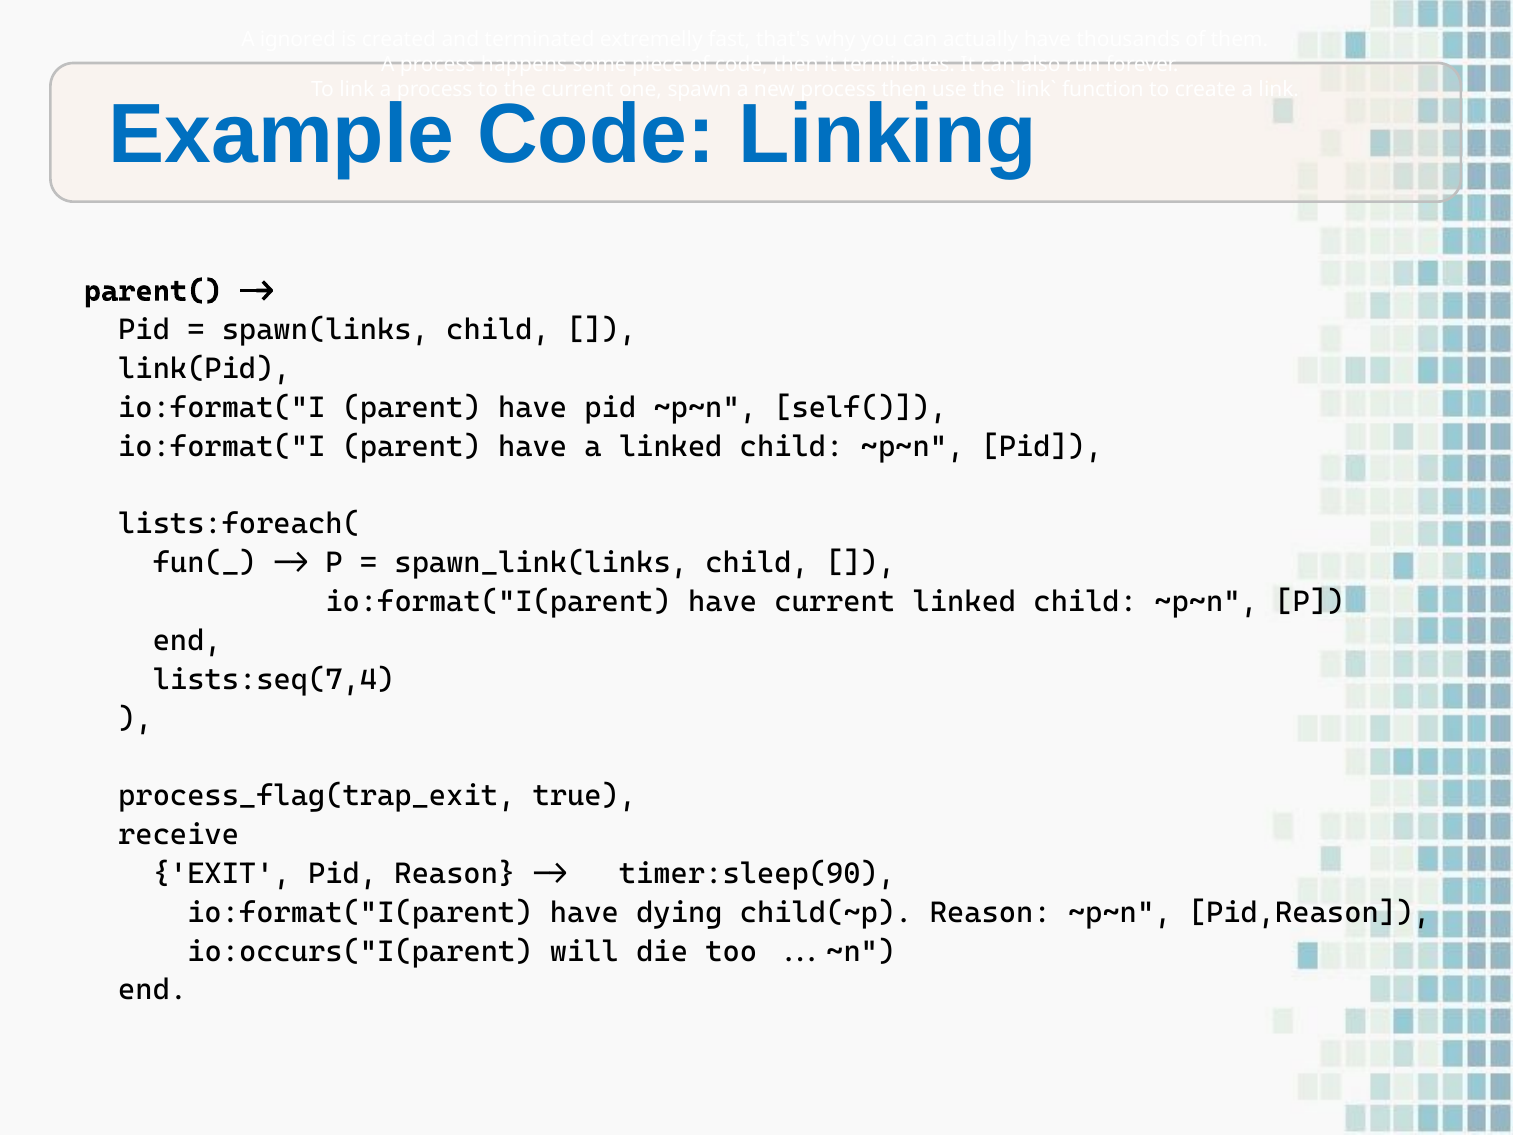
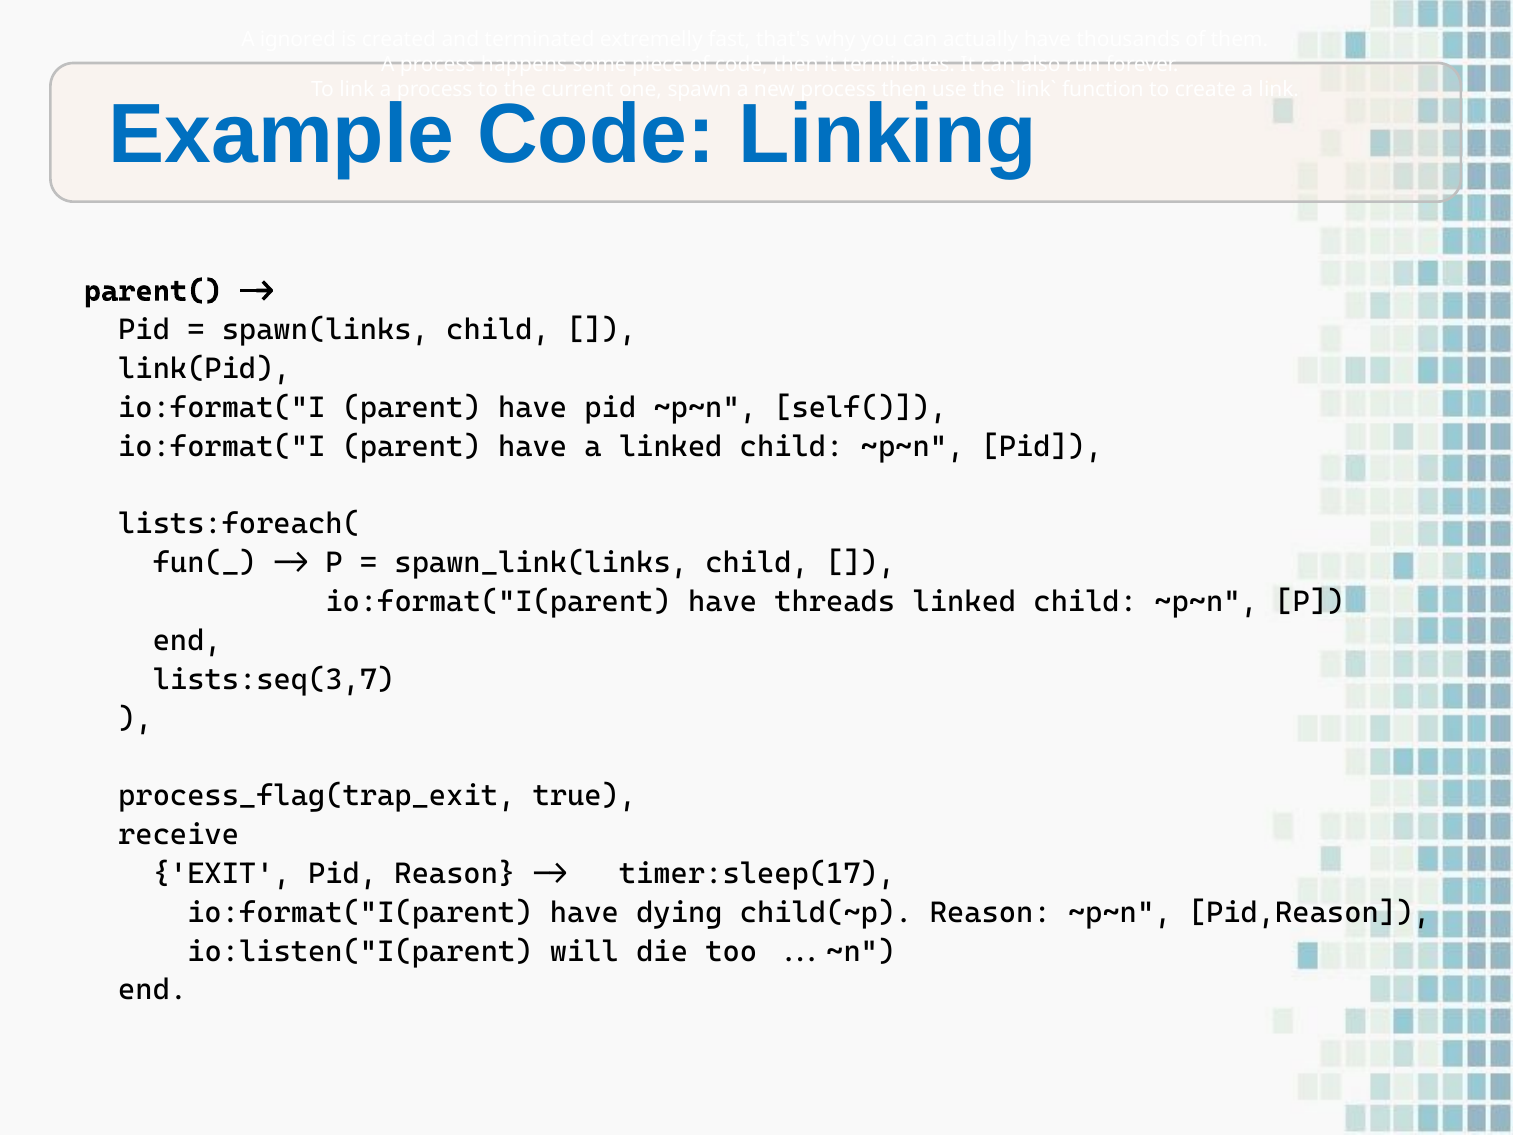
have current: current -> threads (835, 602)
lists:seq(7,4: lists:seq(7,4 -> lists:seq(3,7 (274, 679)
timer:sleep(90: timer:sleep(90 -> timer:sleep(17 (757, 873)
io:occurs("I(parent: io:occurs("I(parent -> io:listen("I(parent (360, 951)
